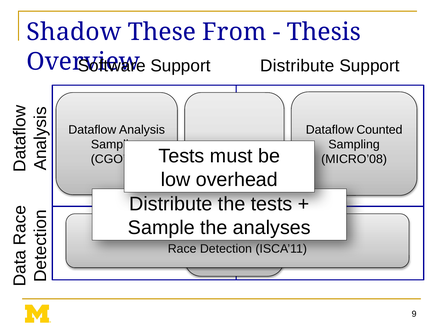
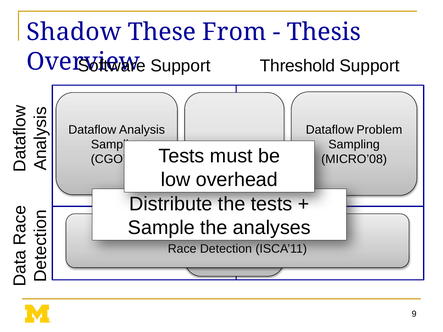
Support Distribute: Distribute -> Threshold (298, 66)
Counted: Counted -> Problem (379, 130)
